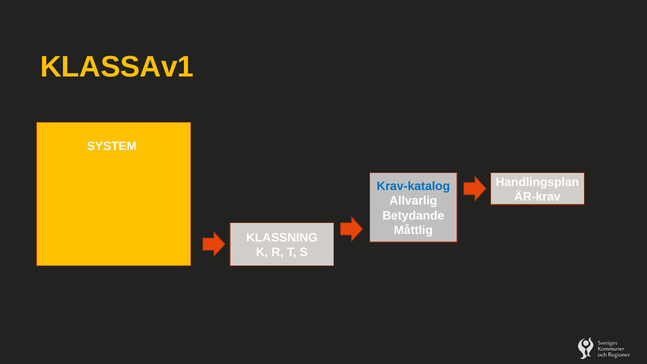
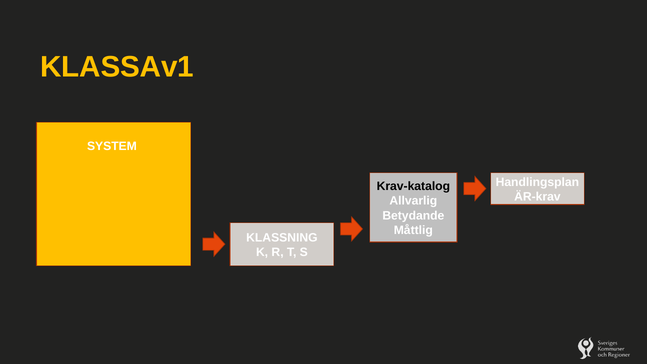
Krav-katalog colour: blue -> black (413, 186)
